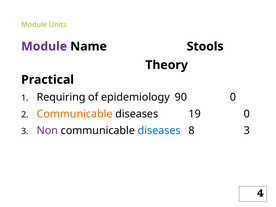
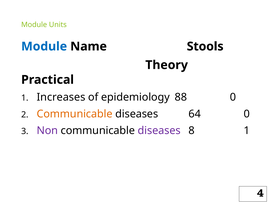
Module colour: purple -> blue (44, 46)
Requiring: Requiring -> Increases (61, 97)
90: 90 -> 88 (181, 97)
19: 19 -> 64 (195, 114)
diseases colour: blue -> purple (159, 131)
8 3: 3 -> 1 (247, 131)
